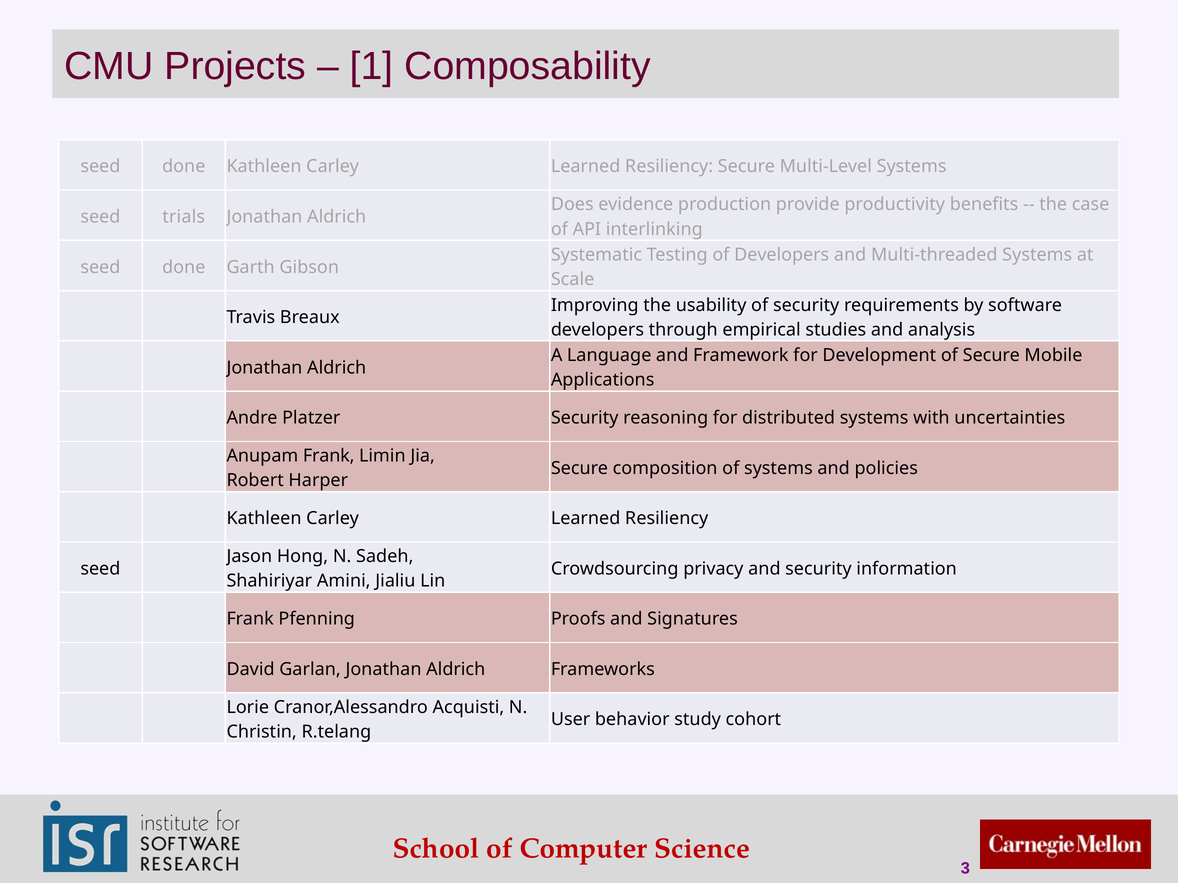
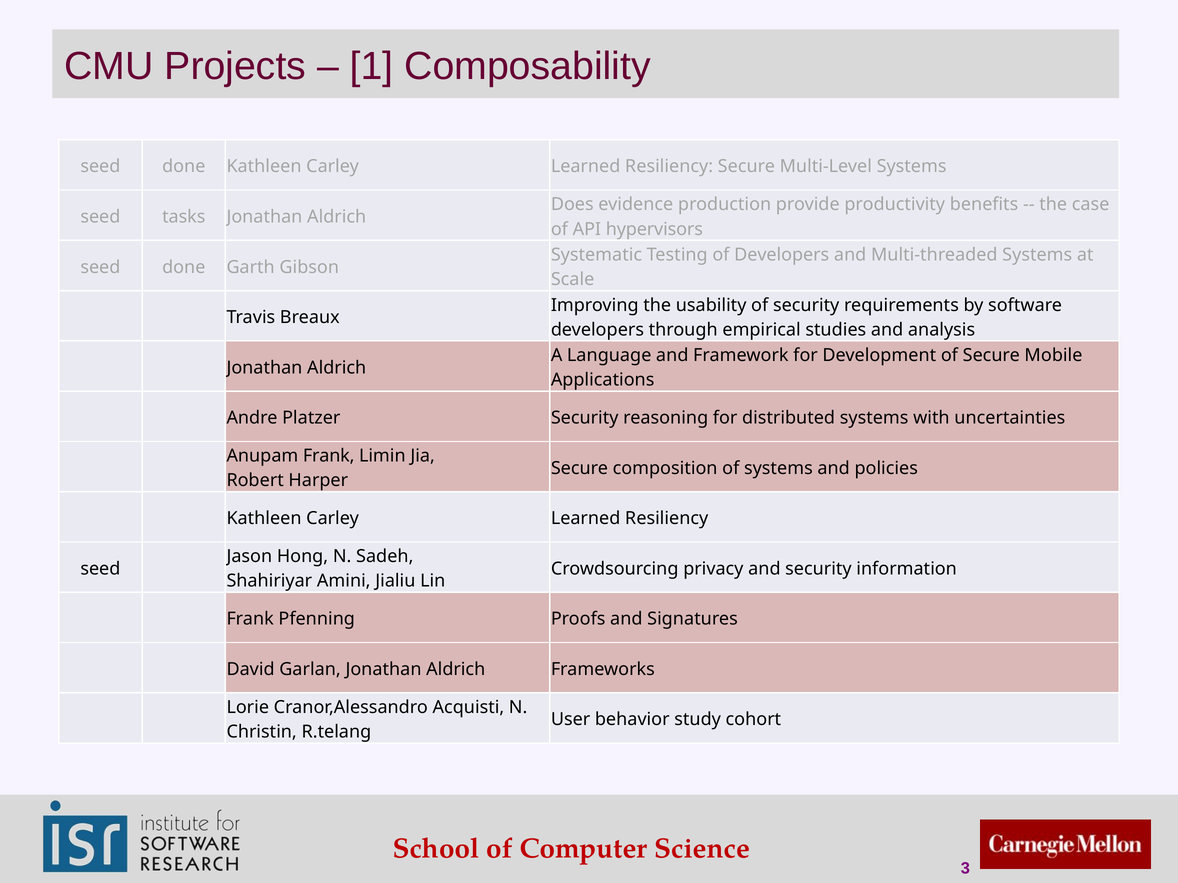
trials: trials -> tasks (184, 217)
interlinking: interlinking -> hypervisors (654, 229)
